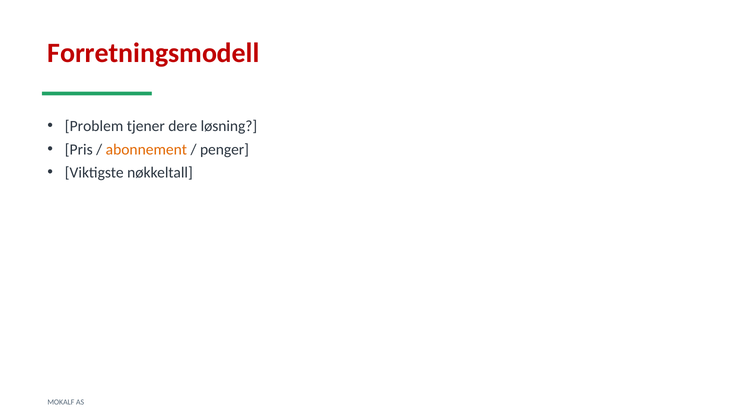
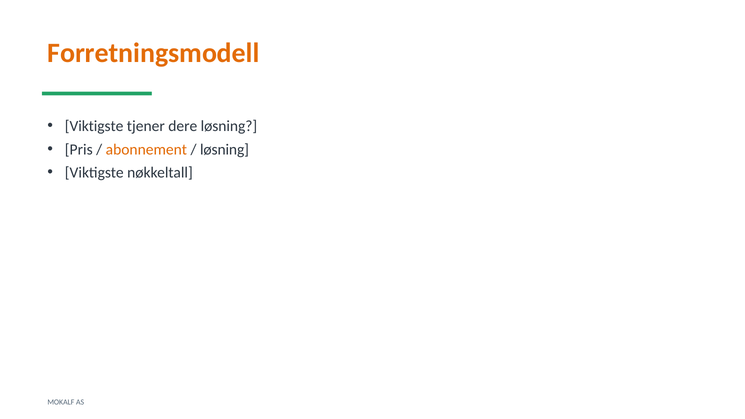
Forretningsmodell colour: red -> orange (153, 53)
Problem: Problem -> Viktigste (94, 126)
penger: penger -> løsning (224, 149)
